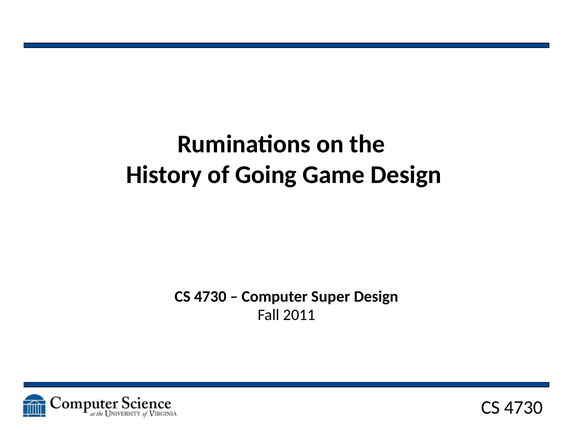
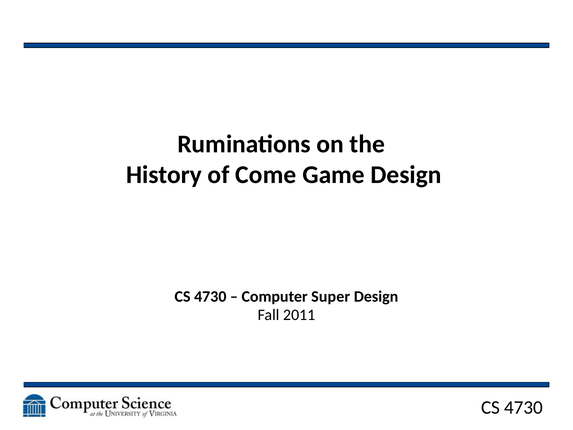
Going: Going -> Come (266, 175)
